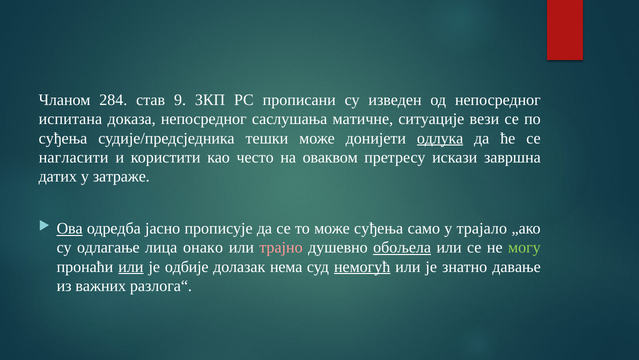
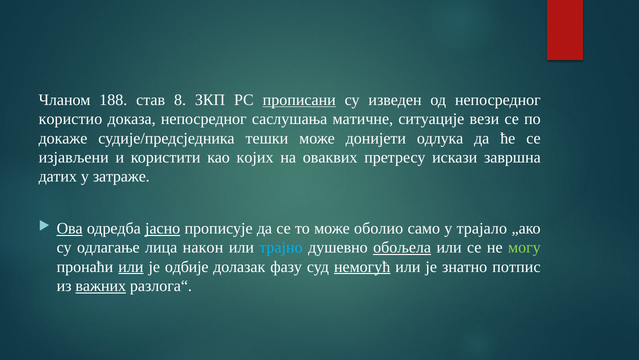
284: 284 -> 188 (113, 100)
9: 9 -> 8 (180, 100)
прописани underline: none -> present (299, 100)
испитана: испитана -> користио (70, 119)
суђења: суђења -> докаже (63, 138)
одлука underline: present -> none (440, 138)
нагласити: нагласити -> изјављени (74, 157)
често: често -> којих (255, 157)
оваквом: оваквом -> оваквих (330, 157)
јасно underline: none -> present (163, 228)
може суђења: суђења -> оболио (379, 228)
онако: онако -> након (203, 247)
трајно colour: pink -> light blue (281, 247)
нема: нема -> фазу (286, 266)
давање: давање -> потпис (516, 266)
важних underline: none -> present (101, 286)
